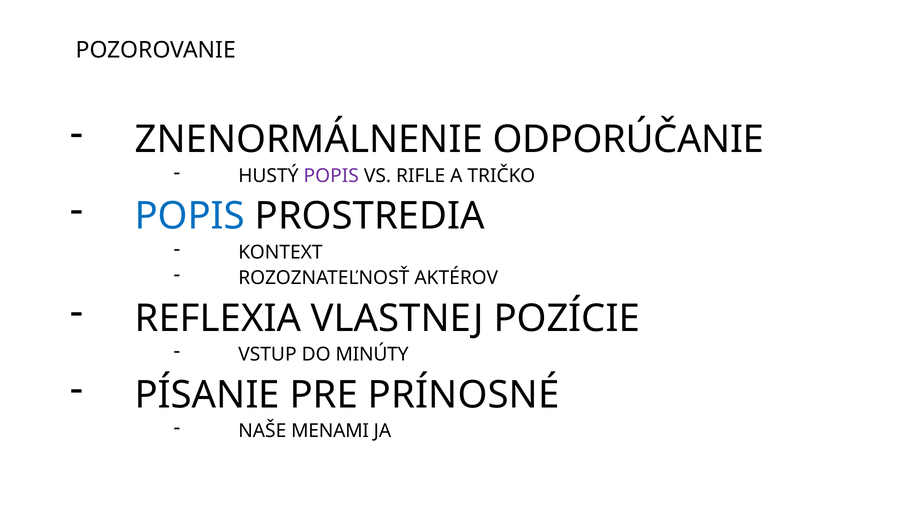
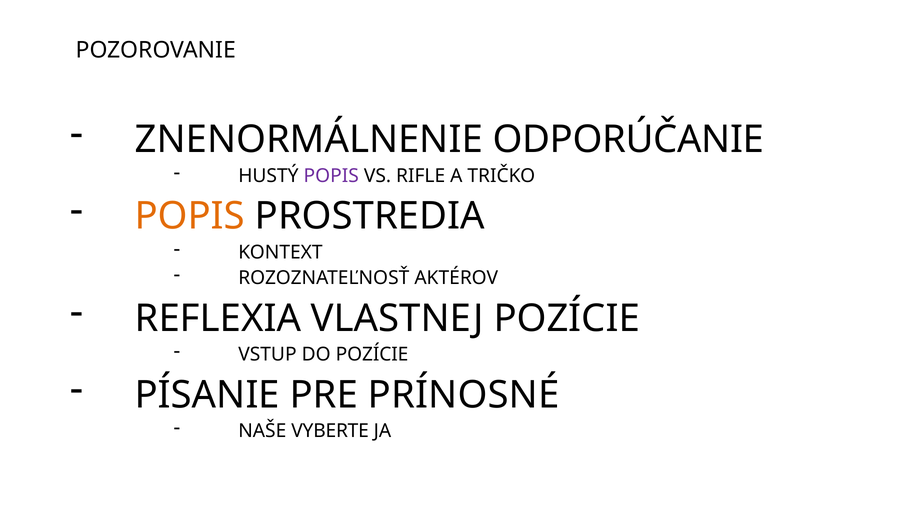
POPIS colour: blue -> orange (190, 216)
DO MINÚTY: MINÚTY -> POZÍCIE (372, 354)
MENAMI: MENAMI -> VYBERTE (330, 431)
